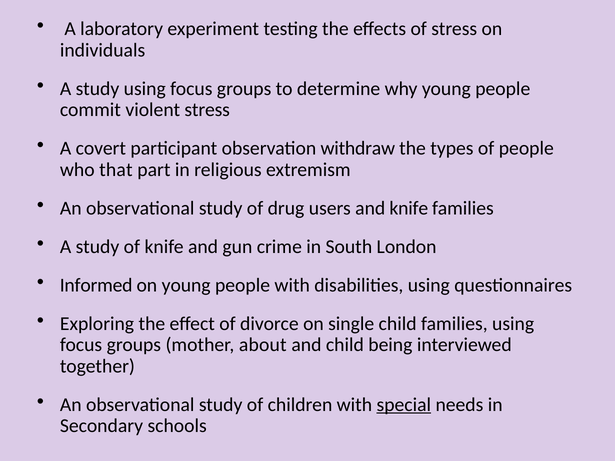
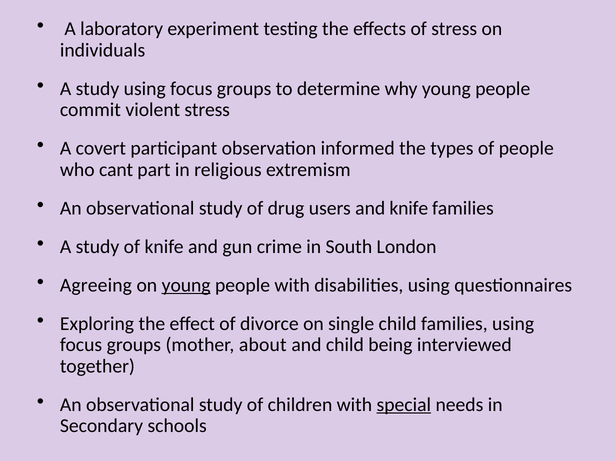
withdraw: withdraw -> informed (358, 148)
that: that -> cant (116, 170)
Informed: Informed -> Agreeing (96, 285)
young underline: none -> present (186, 285)
